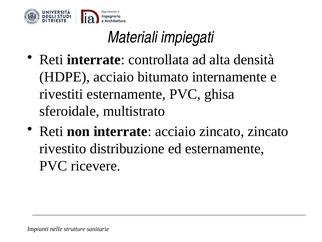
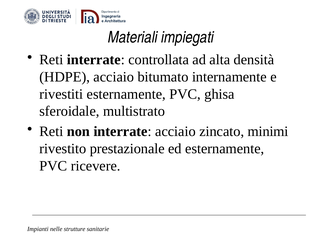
zincato zincato: zincato -> minimi (268, 131)
distribuzione: distribuzione -> prestazionale (127, 148)
